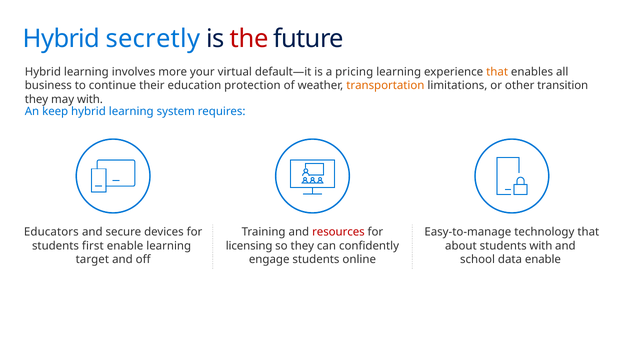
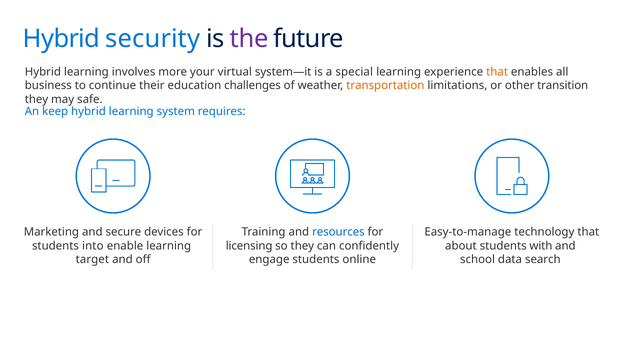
secretly: secretly -> security (153, 39)
the colour: red -> purple (249, 39)
default—it: default—it -> system—it (283, 72)
pricing: pricing -> special (354, 72)
protection: protection -> challenges (253, 85)
may with: with -> safe (90, 99)
Educators: Educators -> Marketing (51, 232)
resources colour: red -> blue (338, 232)
first: first -> into (93, 245)
data enable: enable -> search (543, 259)
